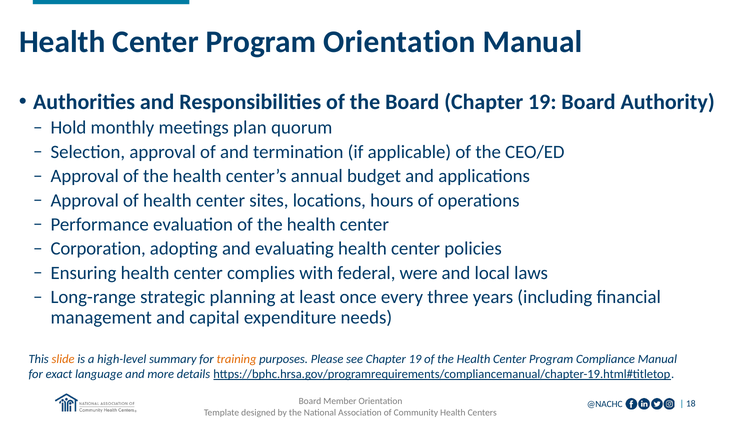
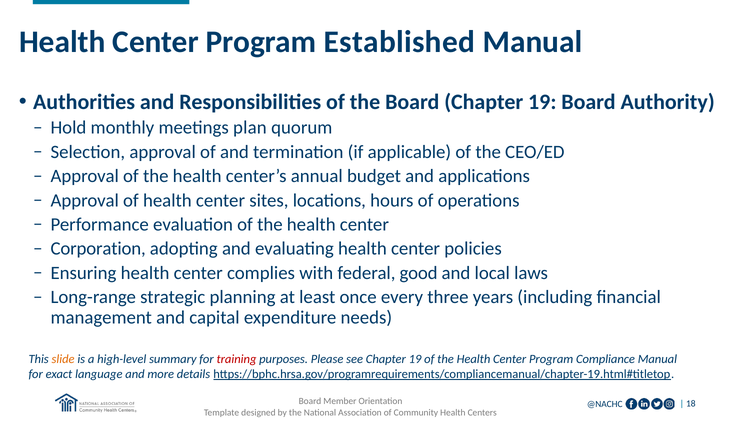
Program Orientation: Orientation -> Established (399, 42)
were: were -> good (419, 273)
training colour: orange -> red (236, 359)
